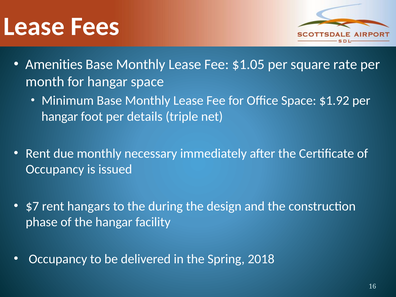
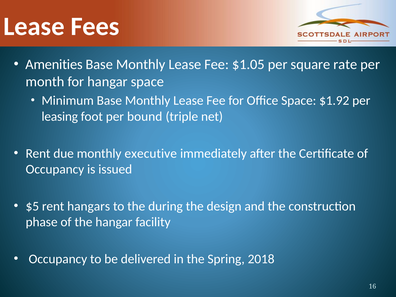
hangar: hangar -> leasing (60, 116)
details: details -> bound (145, 116)
necessary: necessary -> executive (151, 153)
$7: $7 -> $5 (32, 206)
